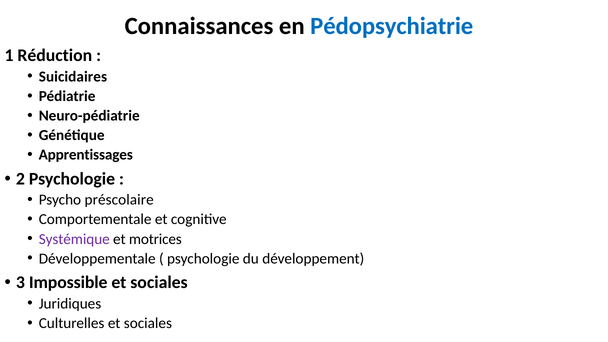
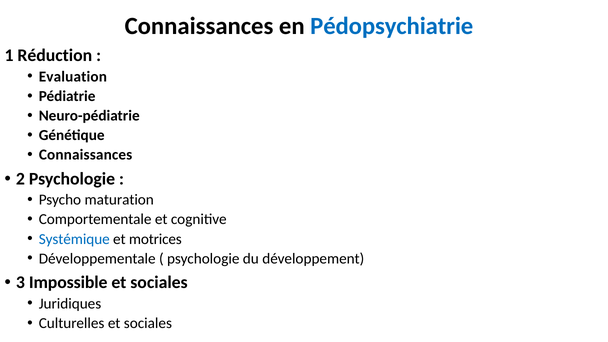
Suicidaires: Suicidaires -> Evaluation (73, 77)
Apprentissages: Apprentissages -> Connaissances (86, 155)
préscolaire: préscolaire -> maturation (119, 200)
Systémique colour: purple -> blue (74, 239)
